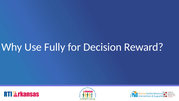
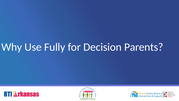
Reward: Reward -> Parents (144, 47)
